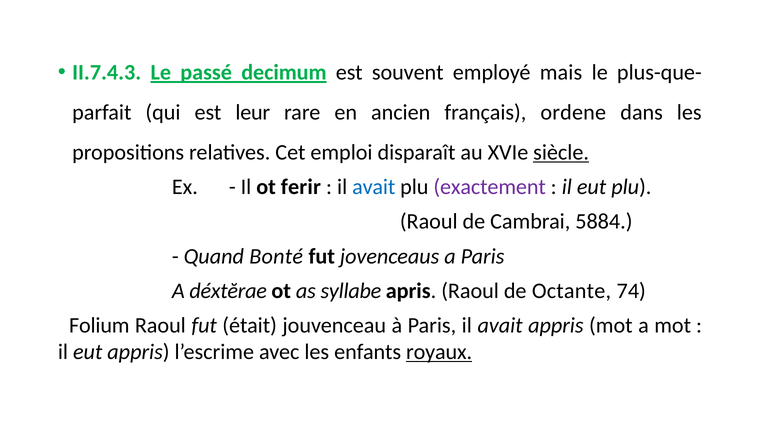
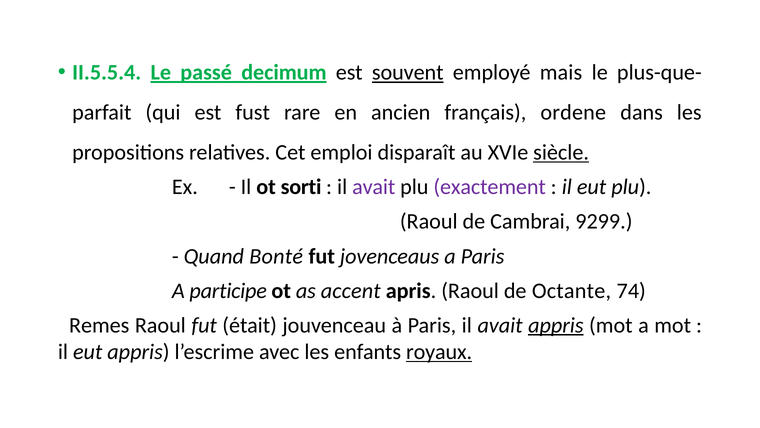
II.7.4.3: II.7.4.3 -> II.5.5.4 (107, 72)
souvent underline: none -> present (408, 72)
leur: leur -> fust (253, 112)
ferir: ferir -> sorti (301, 187)
avait colour: blue -> purple (374, 187)
5884: 5884 -> 9299 (604, 221)
déxtĕrae: déxtĕrae -> participe (228, 290)
syllabe: syllabe -> accent (351, 290)
Folium: Folium -> Remes (99, 325)
appris underline: none -> present (556, 325)
